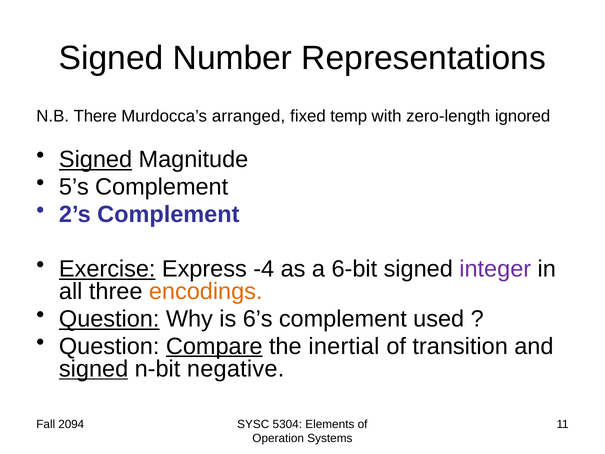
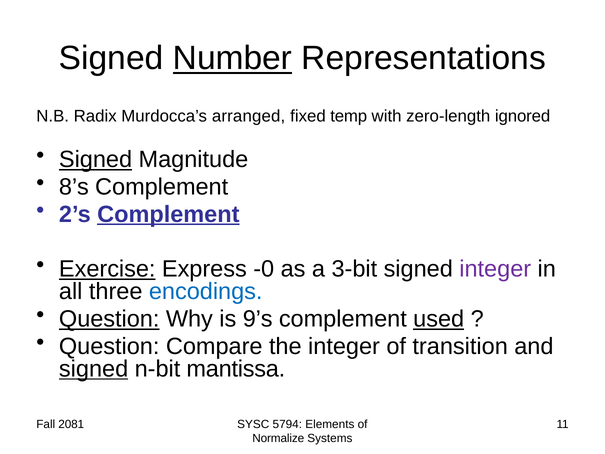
Number underline: none -> present (232, 58)
There: There -> Radix (95, 116)
5’s: 5’s -> 8’s (74, 187)
Complement underline: none -> present (168, 214)
-4: -4 -> -0 (264, 269)
6-bit: 6-bit -> 3-bit (354, 269)
encodings colour: orange -> blue (206, 291)
6’s: 6’s -> 9’s (258, 319)
used underline: none -> present (439, 319)
Compare underline: present -> none (214, 346)
the inertial: inertial -> integer (344, 346)
negative: negative -> mantissa (236, 369)
2094: 2094 -> 2081 (71, 424)
5304: 5304 -> 5794 (287, 424)
Operation: Operation -> Normalize (278, 438)
